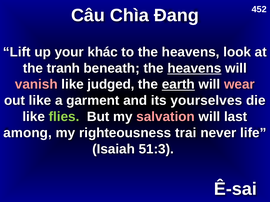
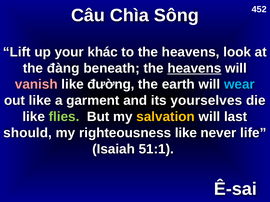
Đang: Đang -> Sông (176, 15)
tranh: tranh -> đàng (63, 68)
judged: judged -> đường (111, 85)
earth underline: present -> none (178, 85)
wear colour: pink -> light blue (239, 85)
salvation colour: pink -> yellow (166, 117)
among: among -> should (28, 133)
righteousness trai: trai -> like (186, 133)
51:3: 51:3 -> 51:1 (156, 149)
